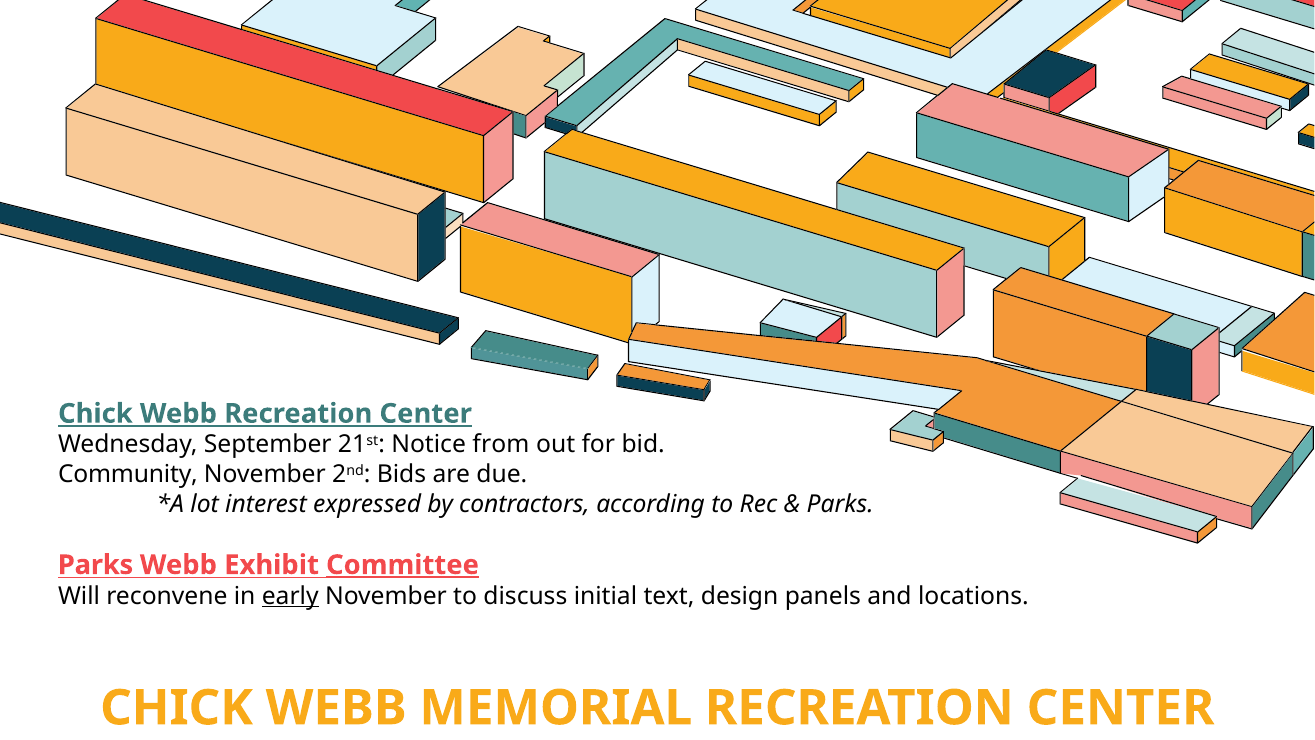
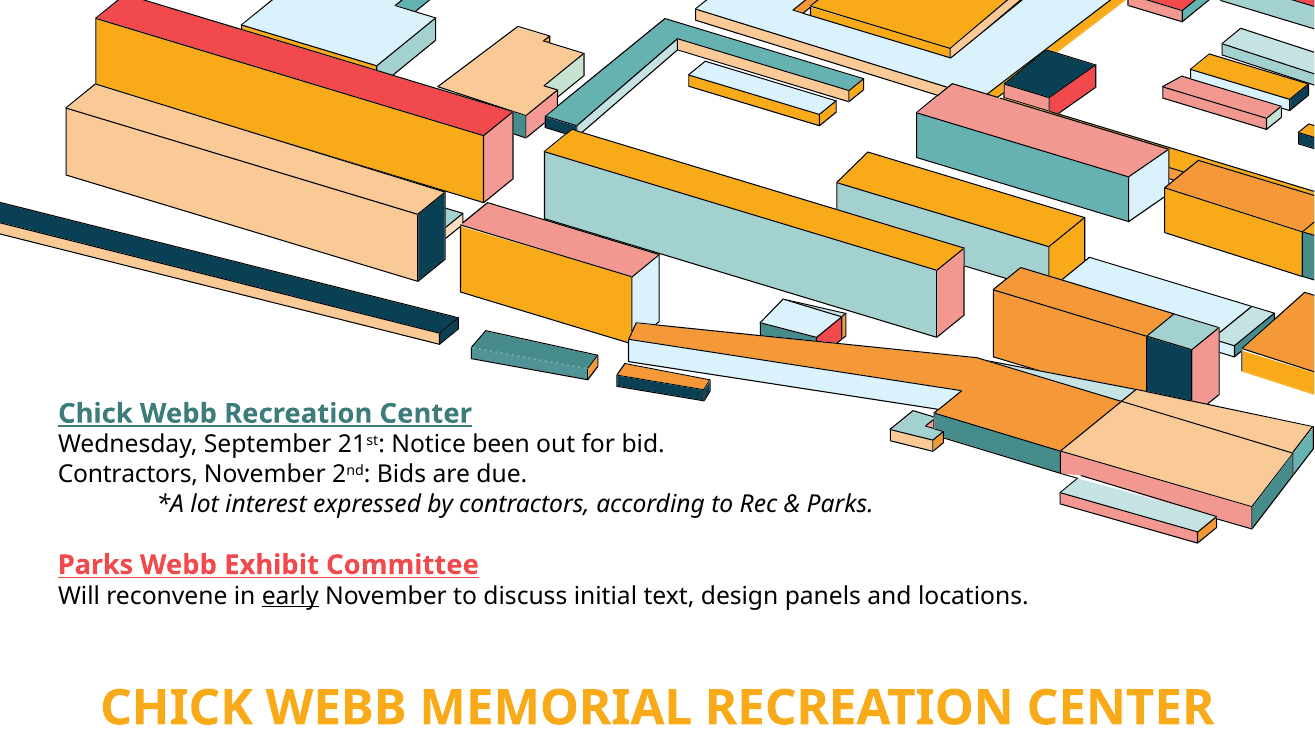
from: from -> been (501, 445)
Community: Community -> Contractors (128, 474)
Committee underline: present -> none (402, 565)
